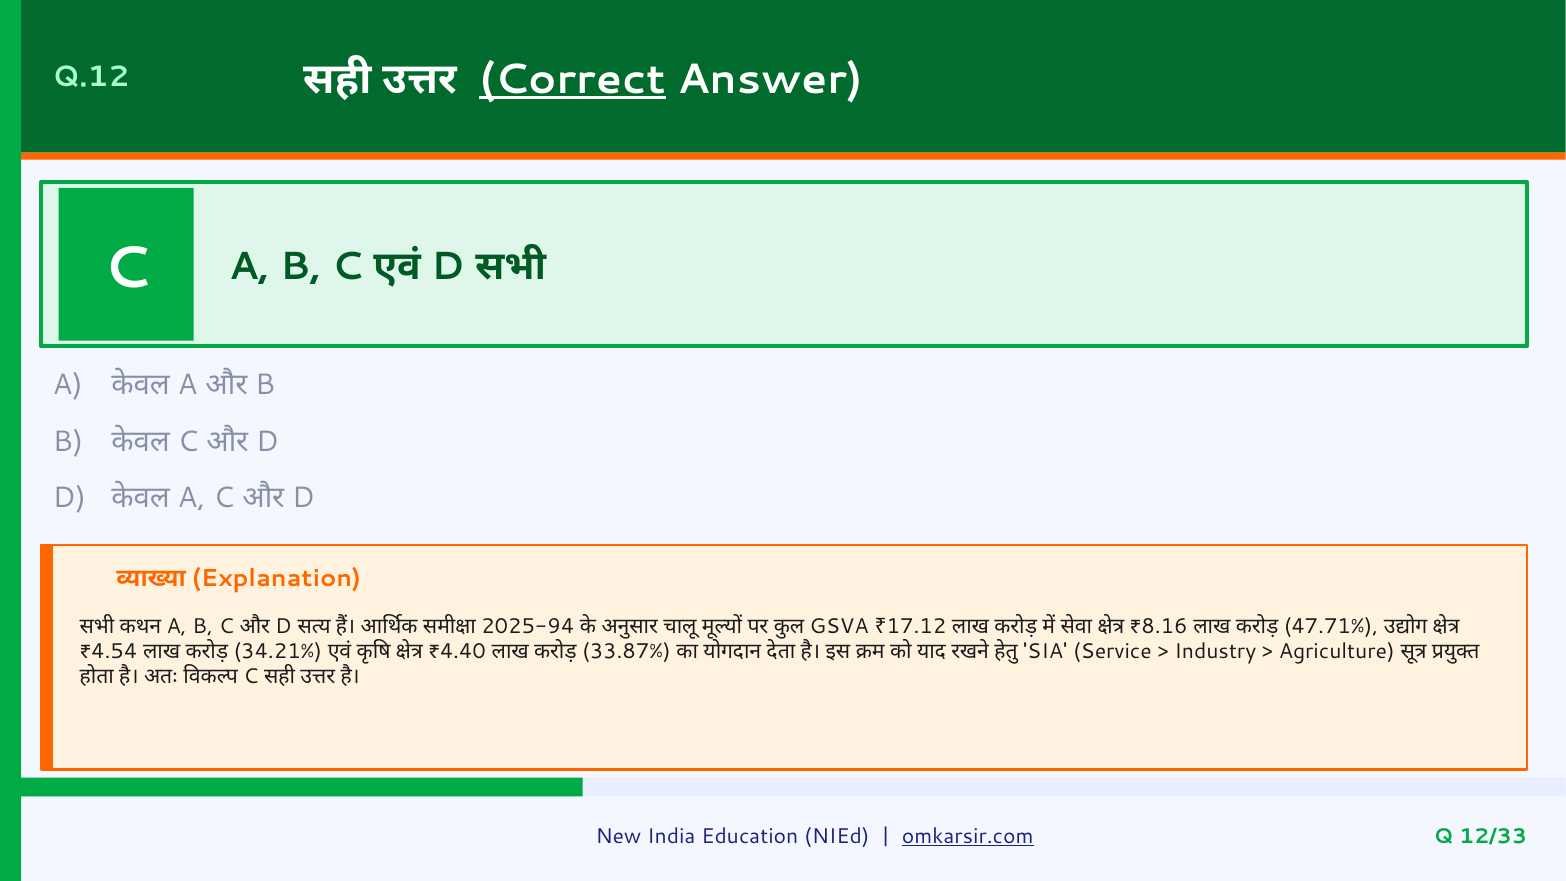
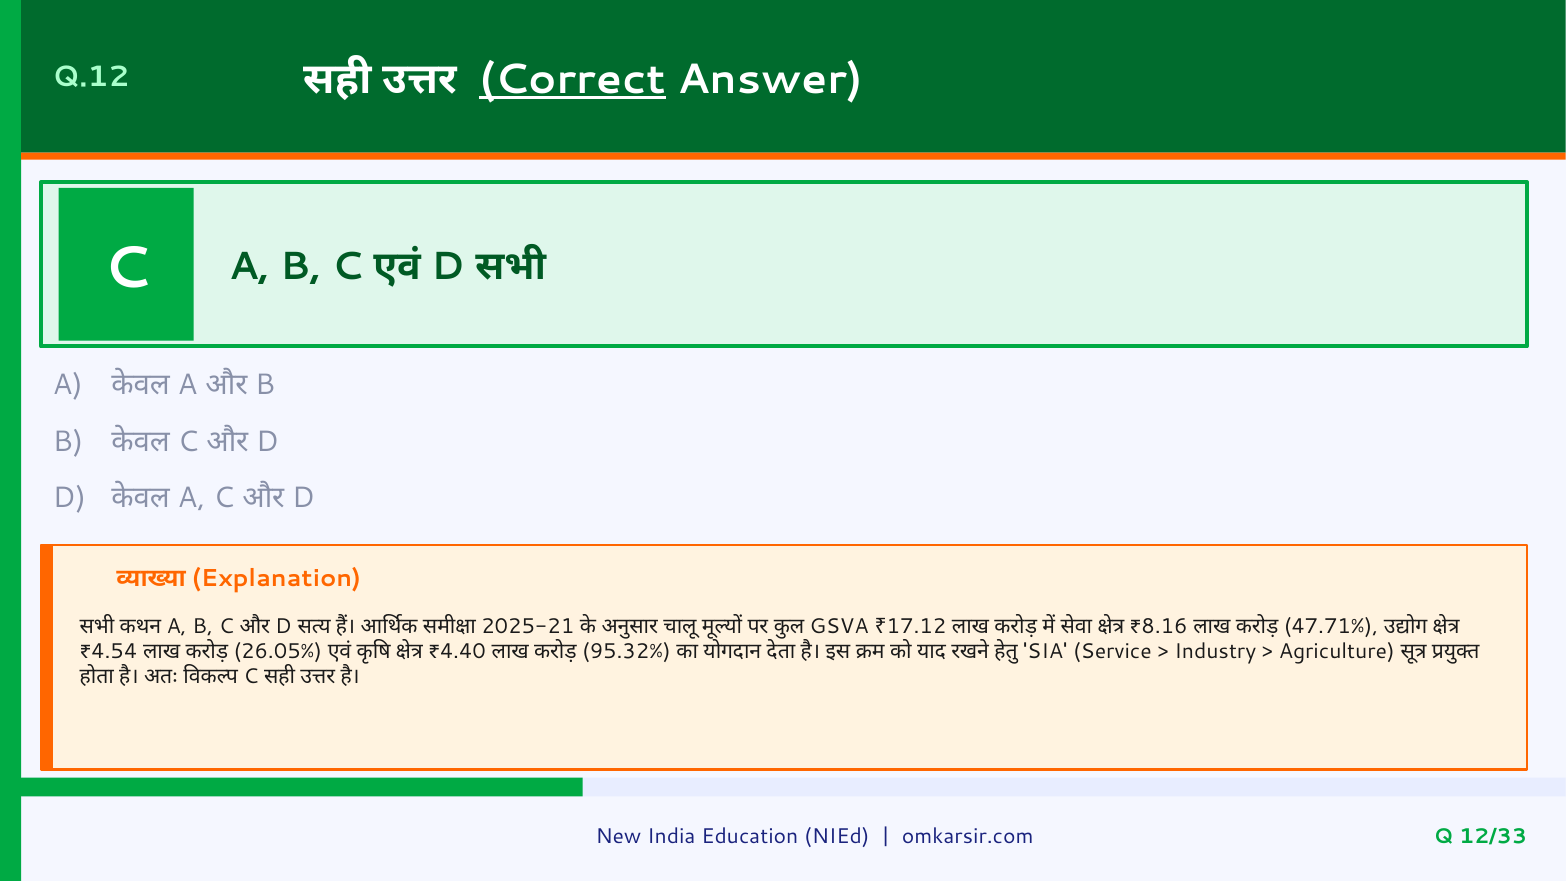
2025-94: 2025-94 -> 2025-21 (528, 626)
34.21%: 34.21% -> 26.05% (278, 651)
33.87%: 33.87% -> 95.32% (626, 651)
omkarsir.com underline: present -> none (968, 836)
